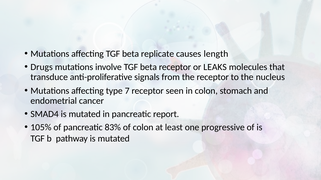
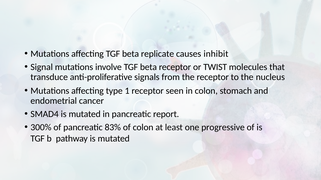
length: length -> inhibit (216, 54)
Drugs: Drugs -> Signal (42, 67)
LEAKS: LEAKS -> TWIST (215, 67)
7: 7 -> 1 (127, 91)
105%: 105% -> 300% (41, 128)
